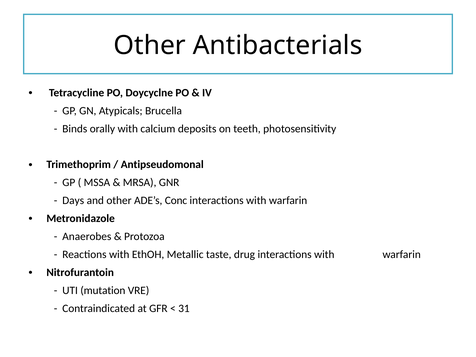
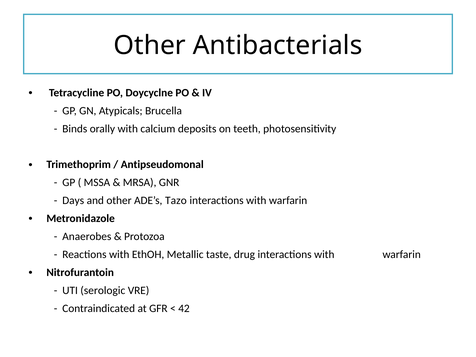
Conc: Conc -> Tazo (176, 201)
mutation: mutation -> serologic (103, 290)
31: 31 -> 42 (184, 308)
